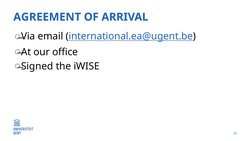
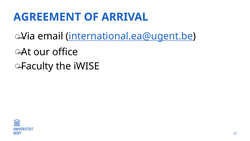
Signed: Signed -> Faculty (37, 66)
